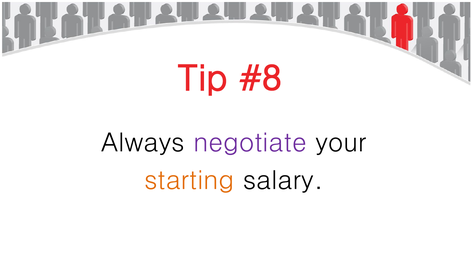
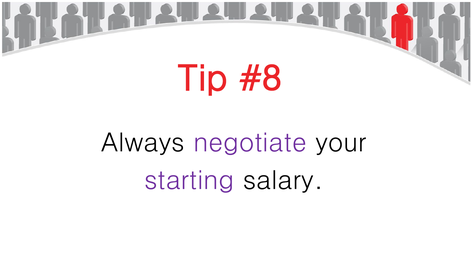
starting colour: orange -> purple (189, 181)
